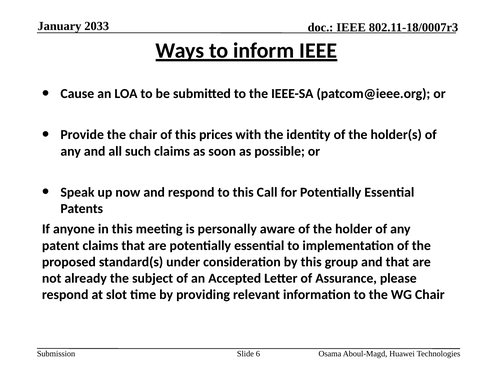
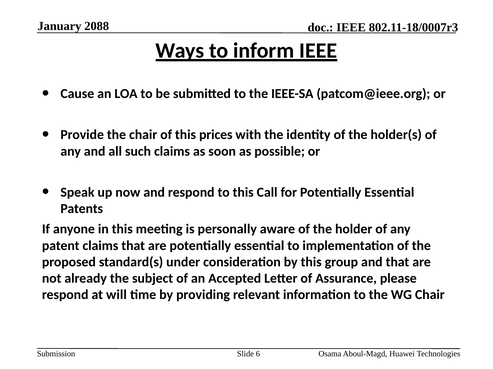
2033: 2033 -> 2088 (97, 26)
slot: slot -> will (116, 295)
